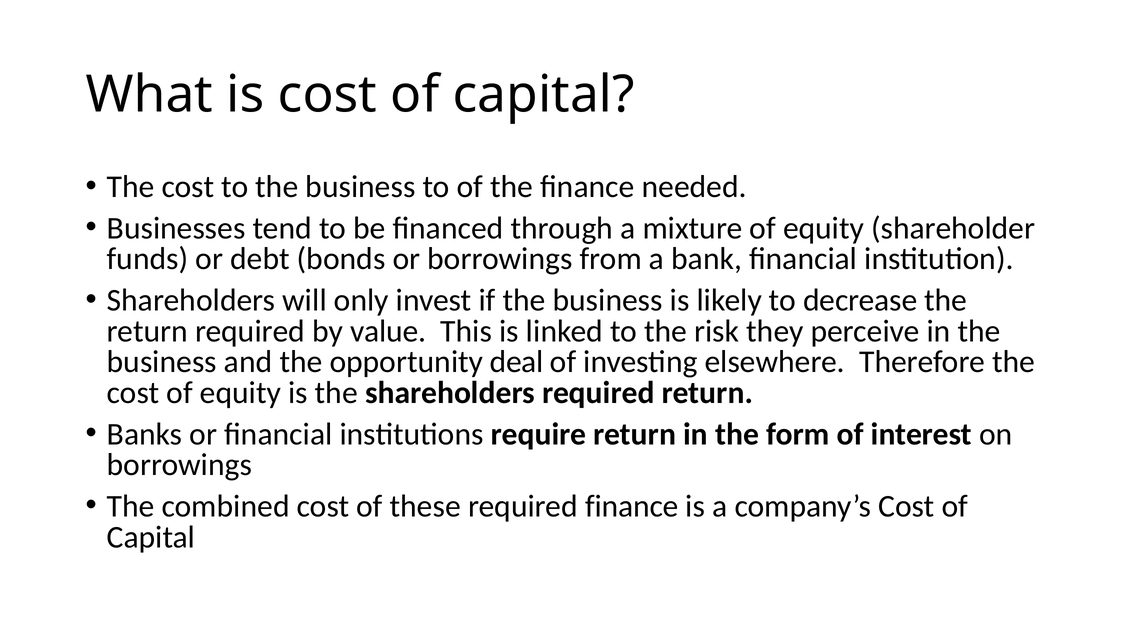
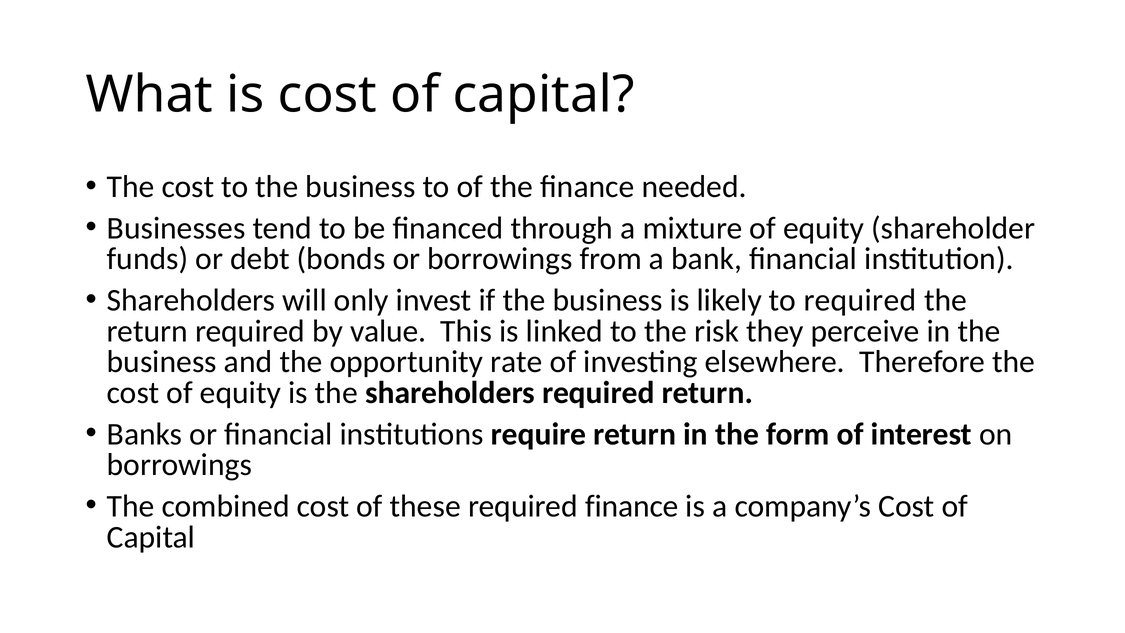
to decrease: decrease -> required (860, 300)
deal: deal -> rate (517, 362)
